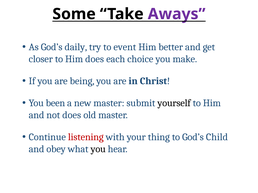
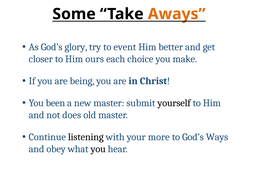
Aways colour: purple -> orange (177, 14)
daily: daily -> glory (76, 47)
Him does: does -> ours (95, 59)
listening colour: red -> black (86, 137)
thing: thing -> more (159, 137)
Child: Child -> Ways (217, 137)
